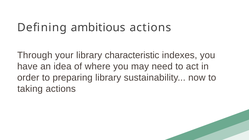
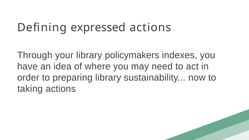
ambitious: ambitious -> expressed (98, 28)
characteristic: characteristic -> policymakers (132, 55)
